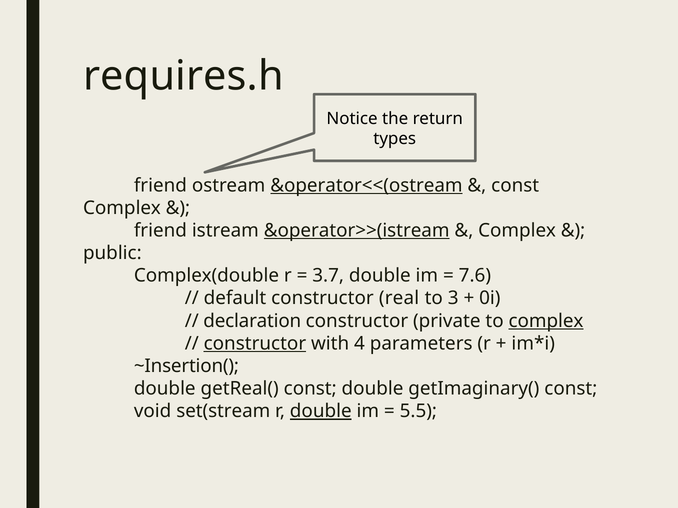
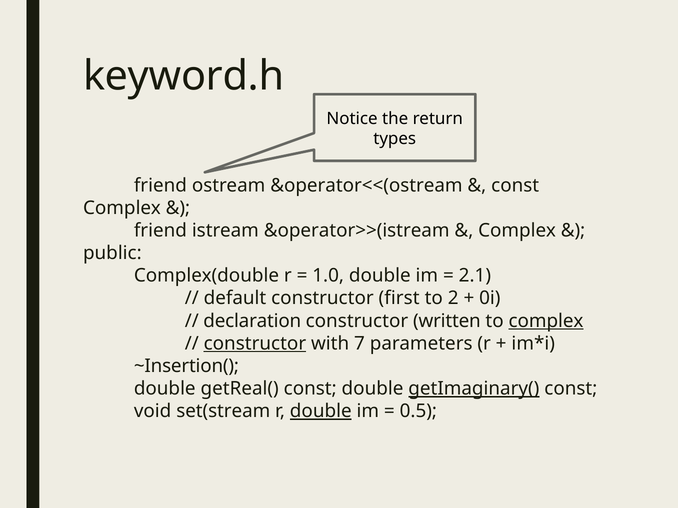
requires.h: requires.h -> keyword.h (184, 76)
&operator<<(ostream underline: present -> none (366, 186)
&operator>>(istream underline: present -> none (357, 231)
3.7: 3.7 -> 1.0 (328, 276)
7.6: 7.6 -> 2.1 (475, 276)
real: real -> first (399, 299)
3: 3 -> 2 (453, 299)
private: private -> written (447, 321)
4: 4 -> 7 (360, 344)
getImaginary( underline: none -> present (474, 389)
5.5: 5.5 -> 0.5 (418, 412)
